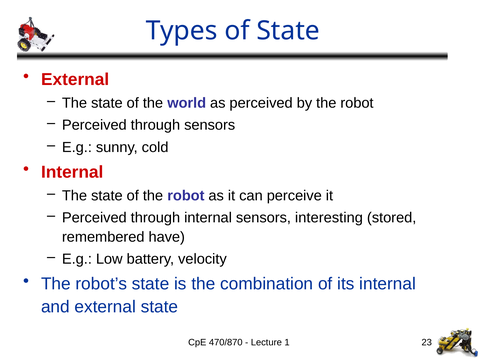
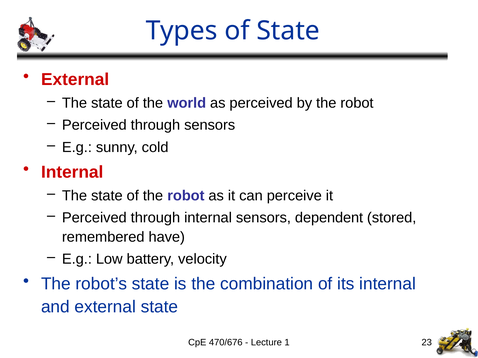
interesting: interesting -> dependent (329, 218)
470/870: 470/870 -> 470/676 (226, 343)
